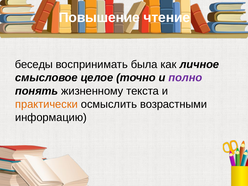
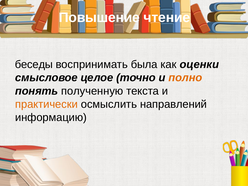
личное: личное -> оценки (199, 65)
полно colour: purple -> orange (185, 78)
жизненному: жизненному -> полученную (92, 91)
возрастными: возрастными -> направлений (173, 104)
